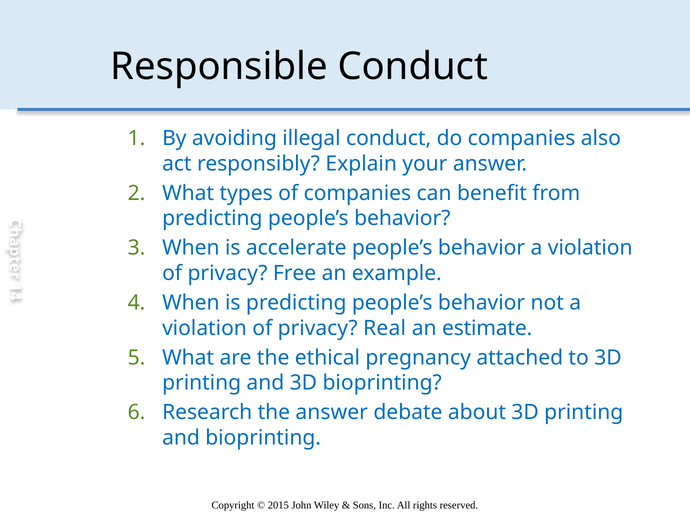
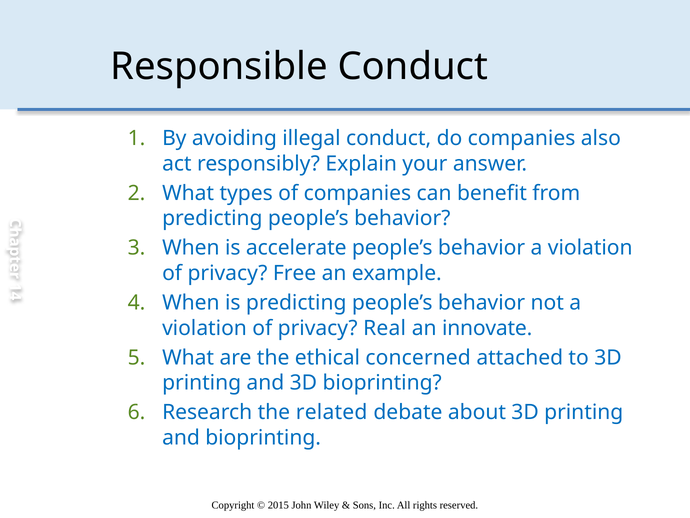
estimate: estimate -> innovate (487, 328)
pregnancy: pregnancy -> concerned (418, 357)
the answer: answer -> related (332, 412)
